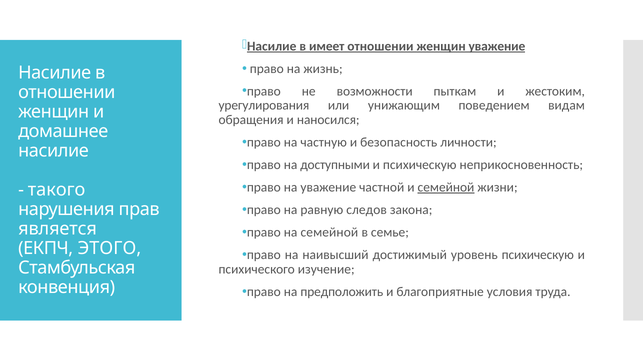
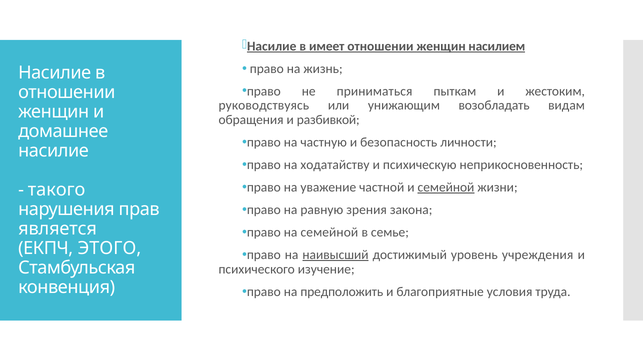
женщин уважение: уважение -> насилием (497, 46)
возможности: возможности -> приниматься (375, 91)
урегулирования: урегулирования -> руководствуясь (264, 106)
поведением: поведением -> возобладать (494, 106)
наносился: наносился -> разбивкой (328, 120)
доступными: доступными -> ходатайству (335, 165)
следов: следов -> зрения (367, 210)
наивысший underline: none -> present (336, 255)
уровень психическую: психическую -> учреждения (538, 255)
